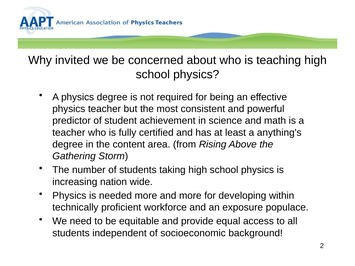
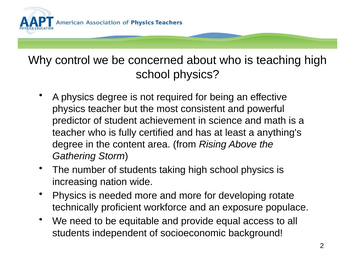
invited: invited -> control (73, 60)
within: within -> rotate (282, 196)
